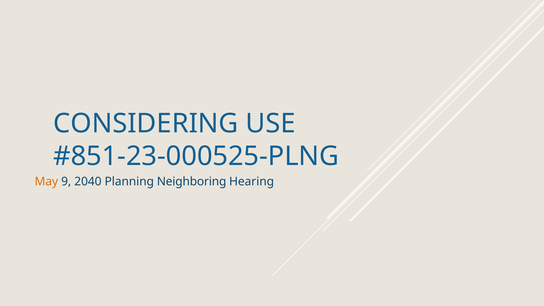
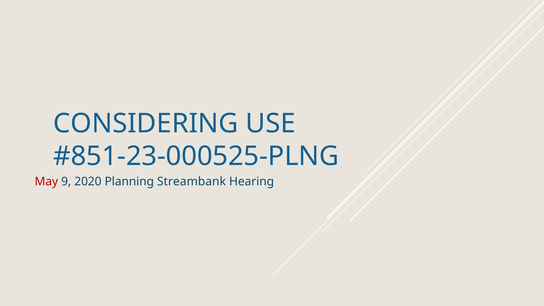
May colour: orange -> red (46, 182)
2040: 2040 -> 2020 (88, 182)
Neighboring: Neighboring -> Streambank (191, 182)
